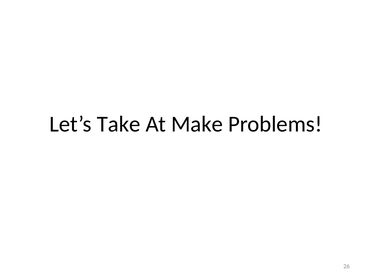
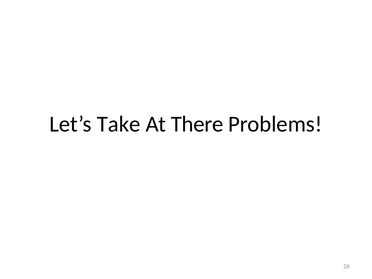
Make: Make -> There (197, 124)
